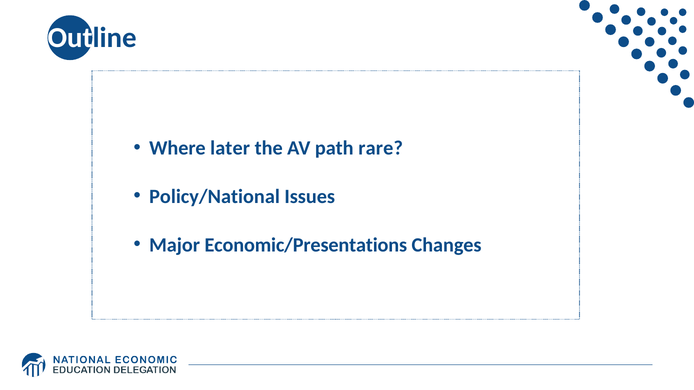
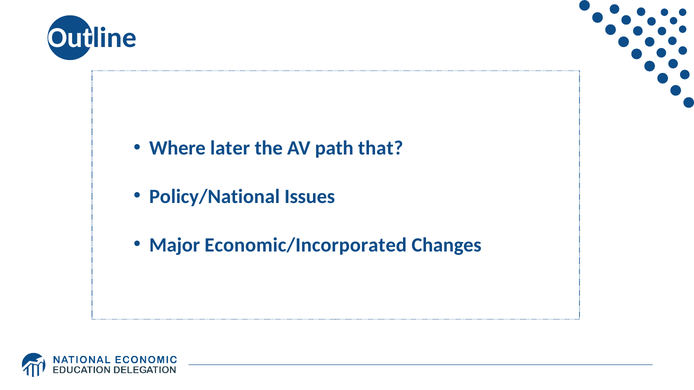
rare: rare -> that (381, 148)
Economic/Presentations: Economic/Presentations -> Economic/Incorporated (306, 245)
